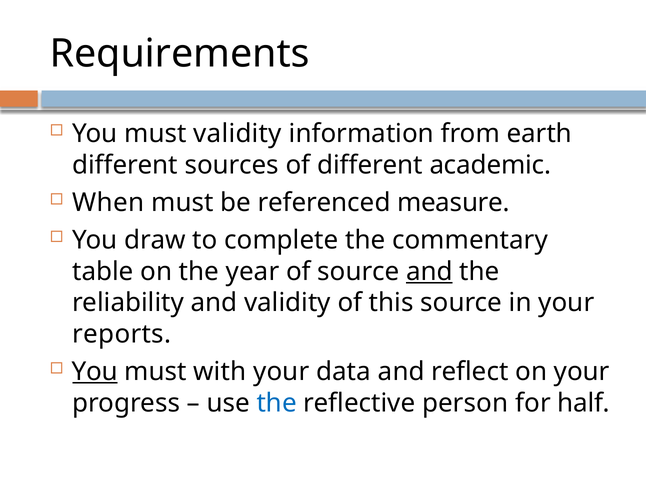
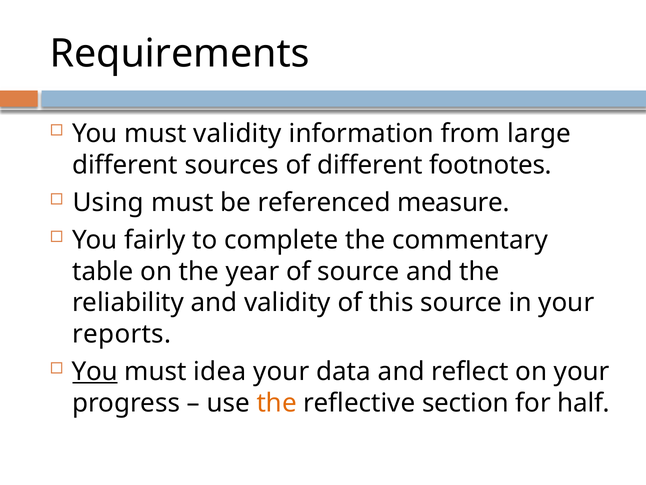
earth: earth -> large (539, 134)
academic: academic -> footnotes (490, 165)
When: When -> Using (108, 202)
draw: draw -> fairly (155, 240)
and underline: present -> none (429, 271)
with: with -> idea (220, 371)
the colour: blue -> orange (277, 403)
person: person -> section (465, 403)
